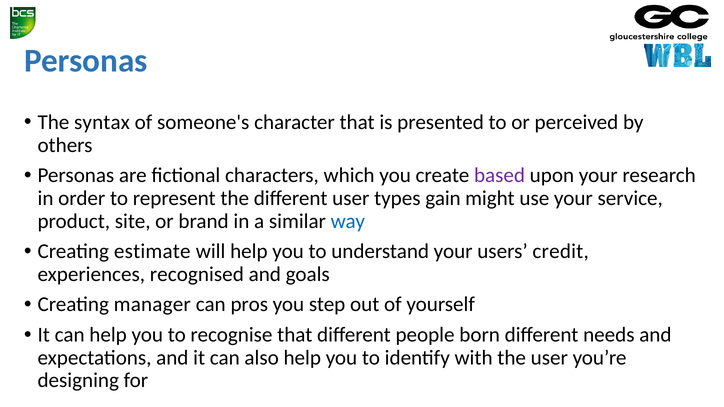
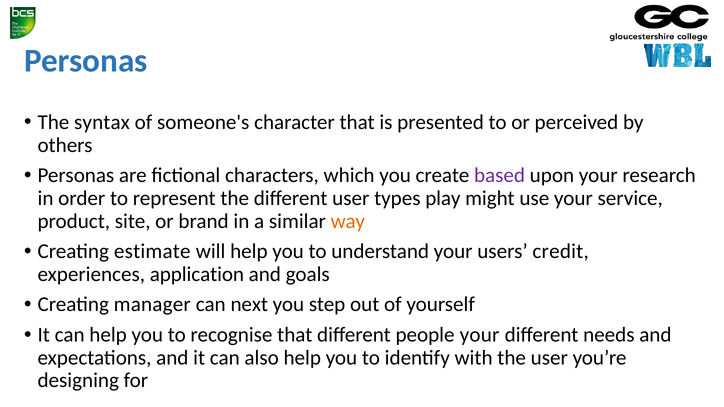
gain: gain -> play (443, 198)
way colour: blue -> orange (348, 221)
recognised: recognised -> application (197, 274)
pros: pros -> next (249, 305)
people born: born -> your (480, 335)
